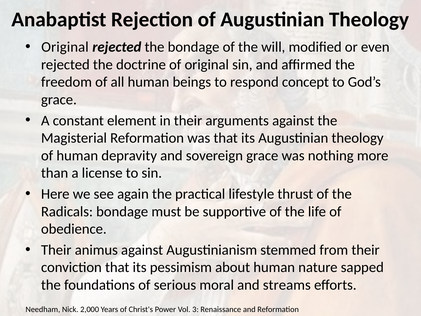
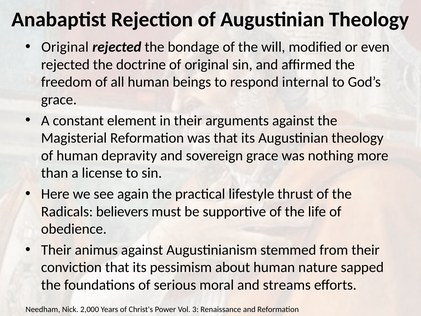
concept: concept -> internal (305, 82)
Radicals bondage: bondage -> believers (122, 211)
